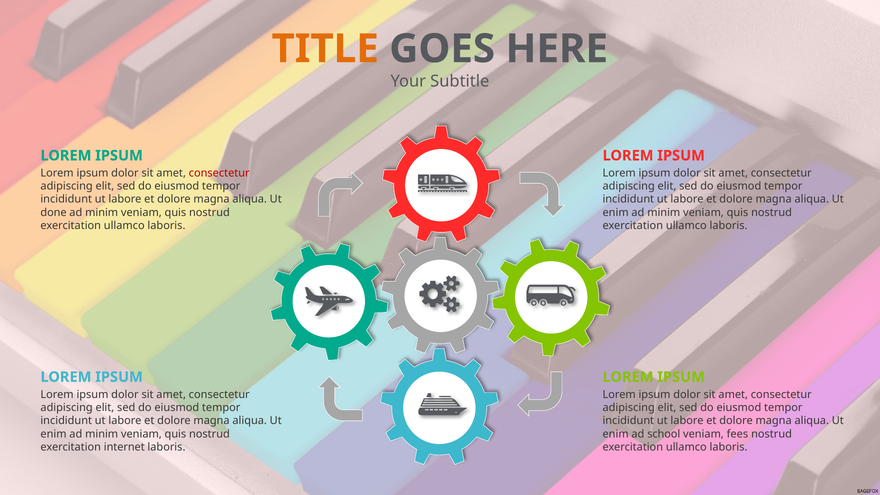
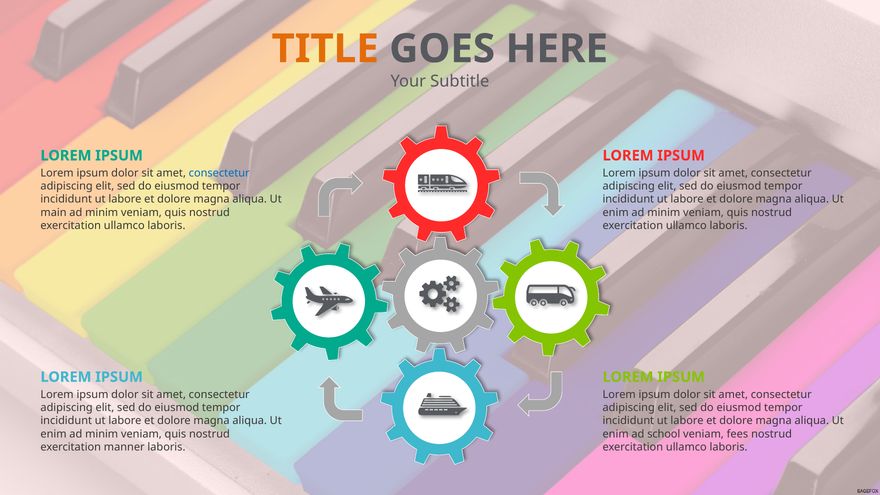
consectetur colour: red -> blue (219, 173)
done: done -> main (54, 213)
internet: internet -> manner (124, 447)
